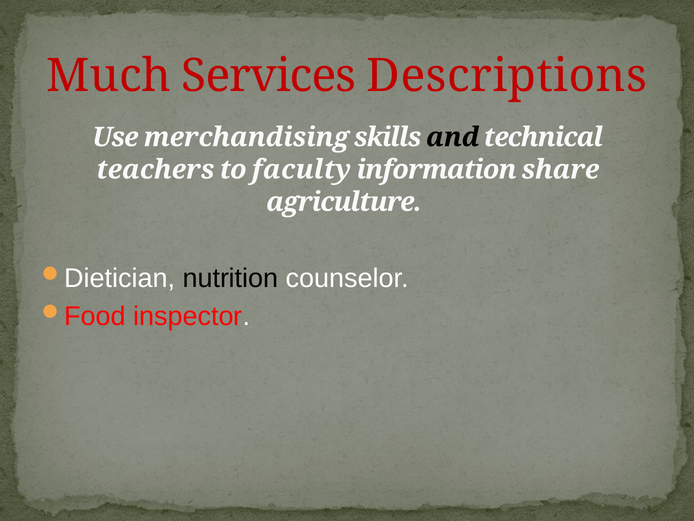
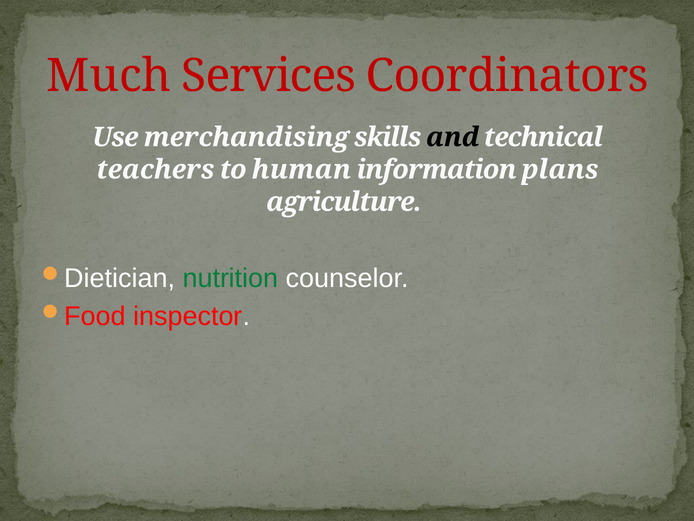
Descriptions: Descriptions -> Coordinators (507, 76)
faculty: faculty -> human (301, 169)
share: share -> plans (560, 169)
nutrition colour: black -> green (230, 278)
